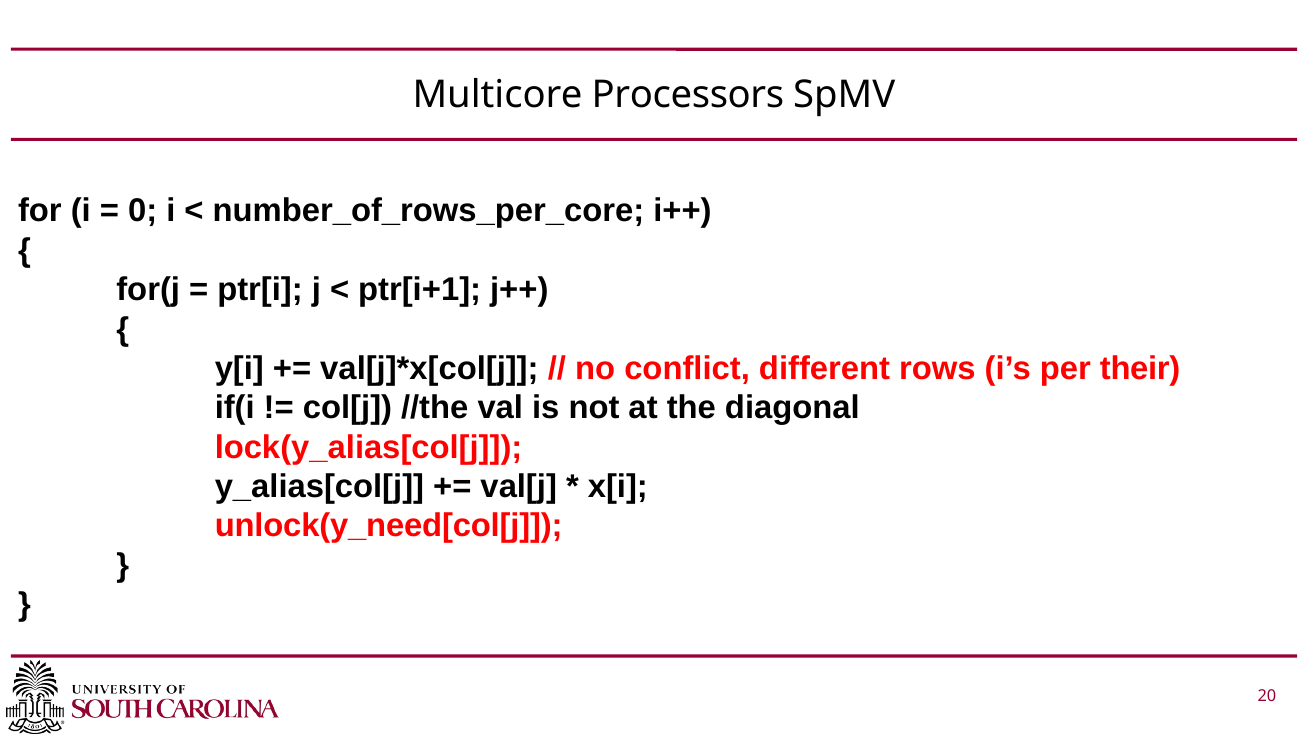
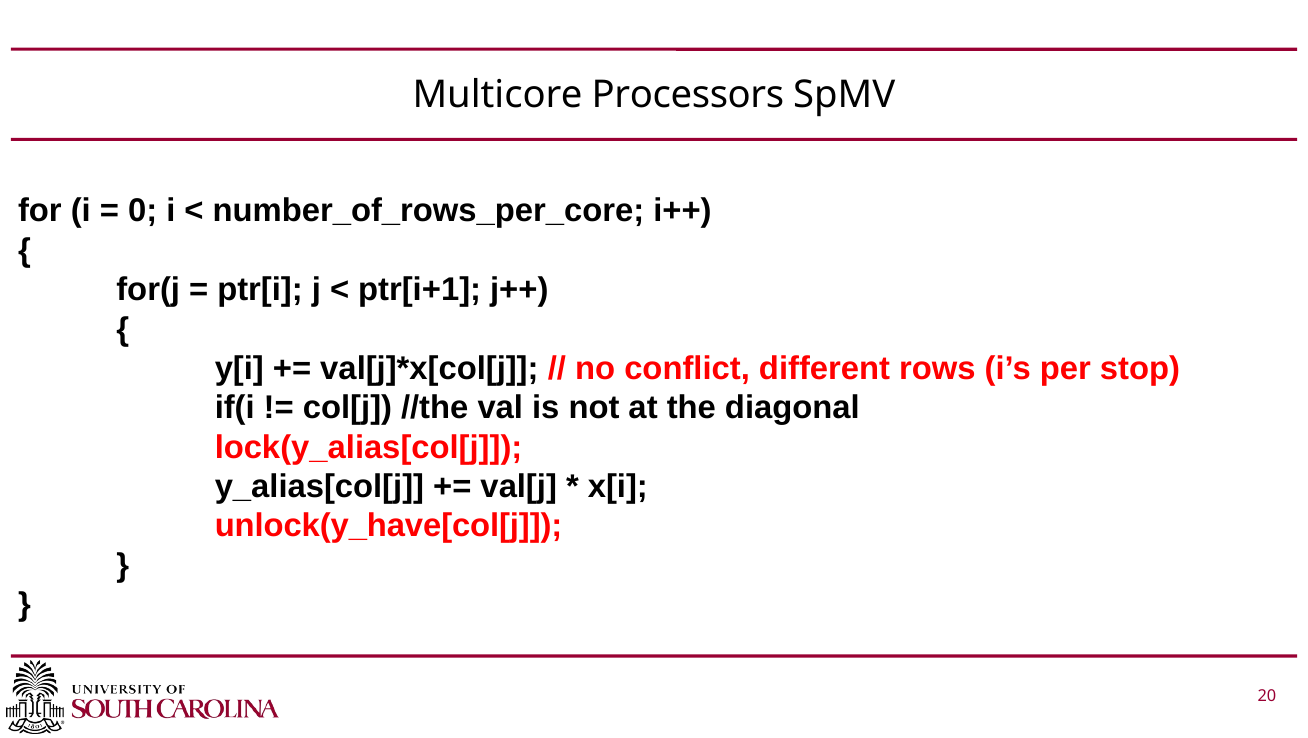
their: their -> stop (1140, 368)
unlock(y_need[col[j: unlock(y_need[col[j -> unlock(y_have[col[j (389, 526)
